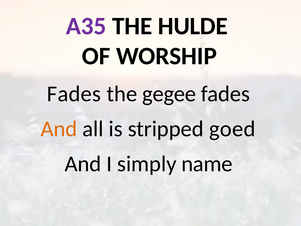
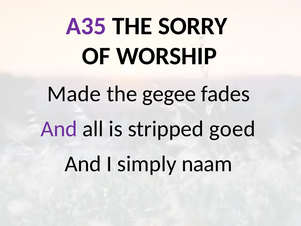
HULDE: HULDE -> SORRY (193, 26)
Fades: Fades -> Made (74, 94)
And colour: orange -> purple (59, 129)
name: name -> naam (207, 164)
